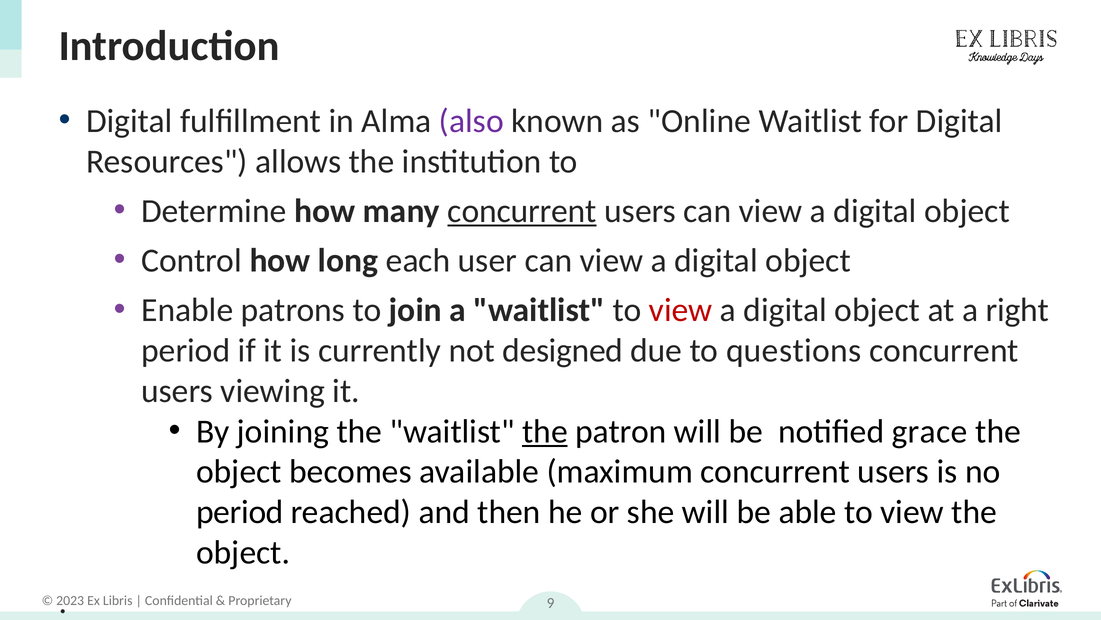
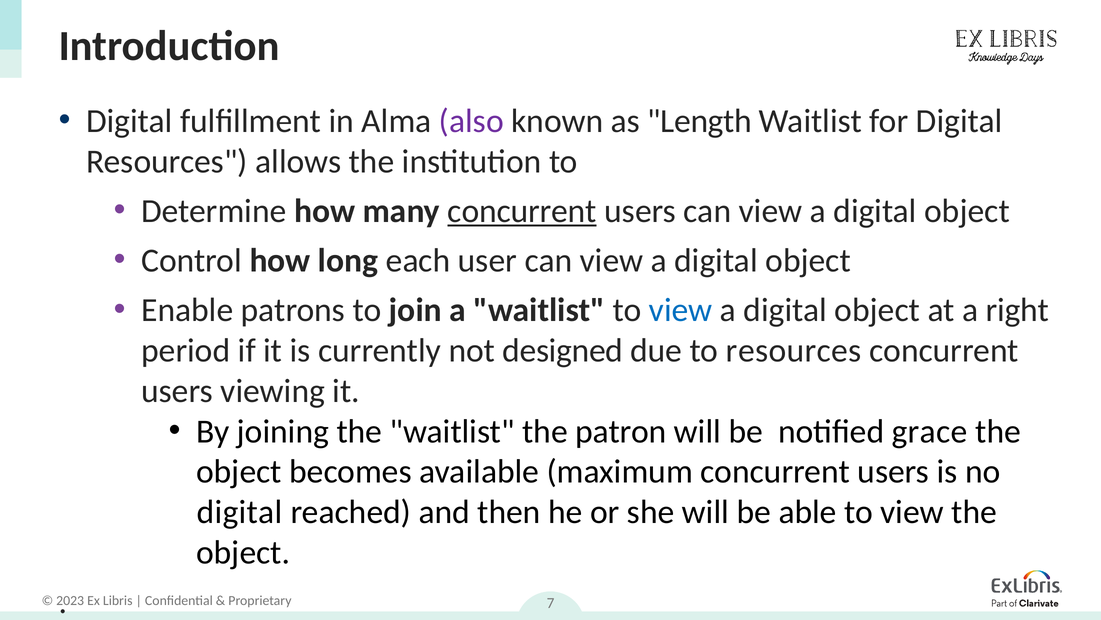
Online: Online -> Length (700, 121)
view colour: red -> blue (681, 310)
to questions: questions -> resources (794, 350)
the underline: present -> none (545, 431)
period: period -> digital (240, 512)
9: 9 -> 7 (551, 602)
